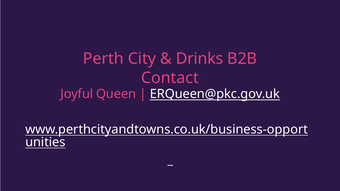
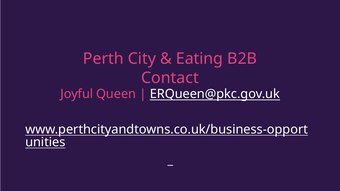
Drinks: Drinks -> Eating (199, 59)
